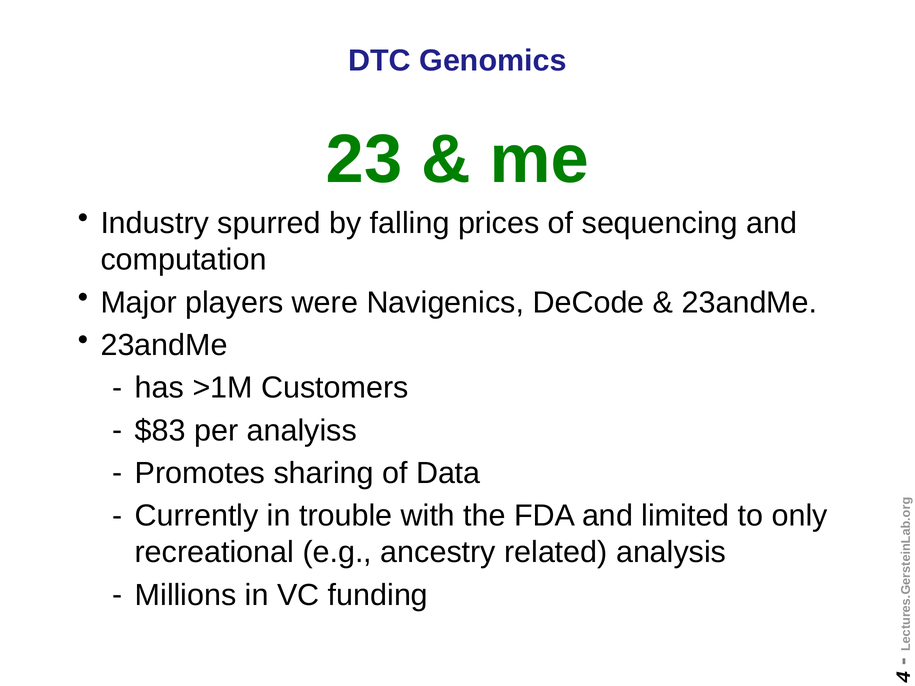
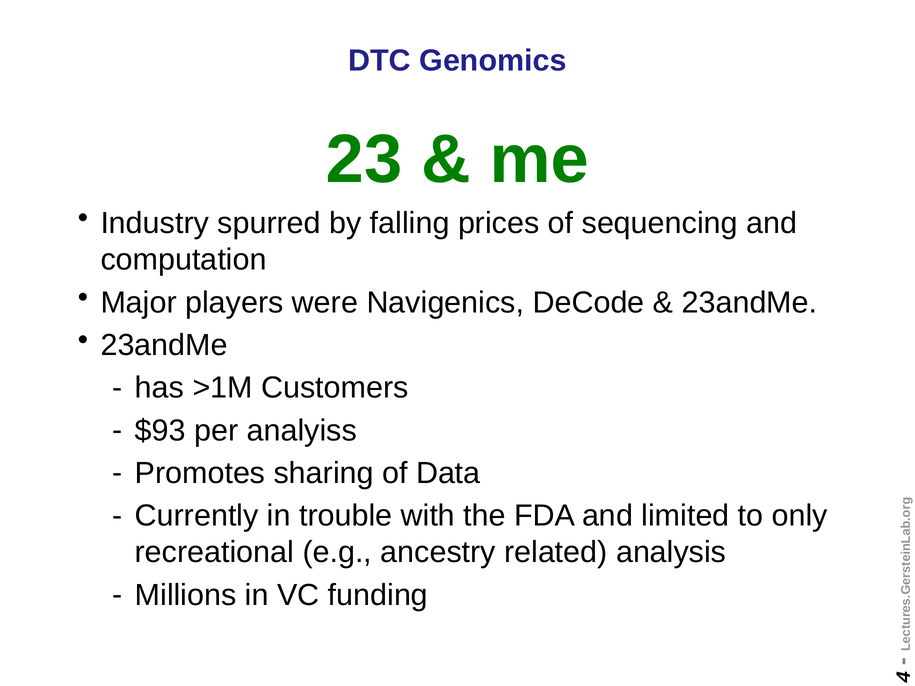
$83: $83 -> $93 (160, 431)
